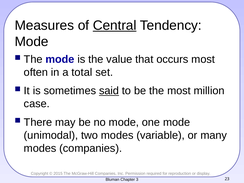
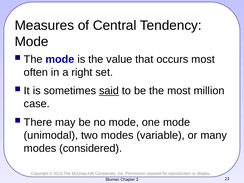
Central underline: present -> none (115, 25)
total: total -> right (82, 72)
modes companies: companies -> considered (91, 148)
